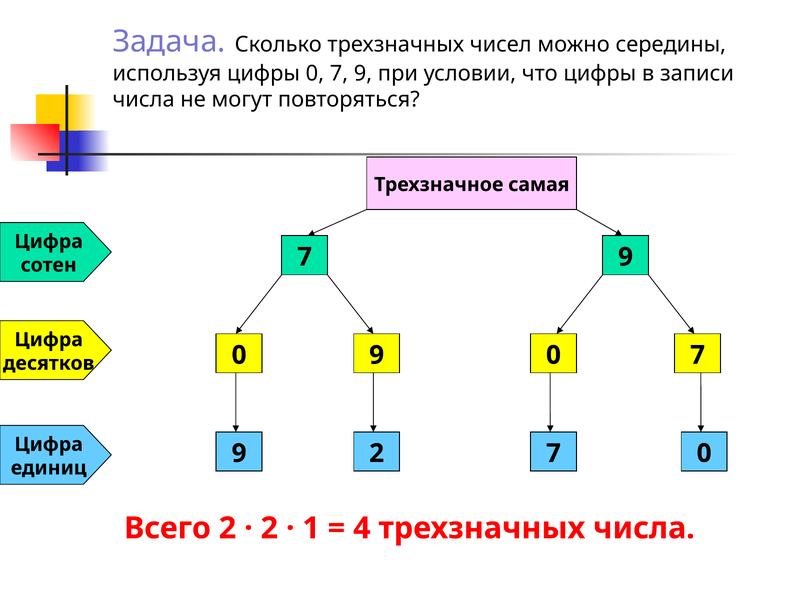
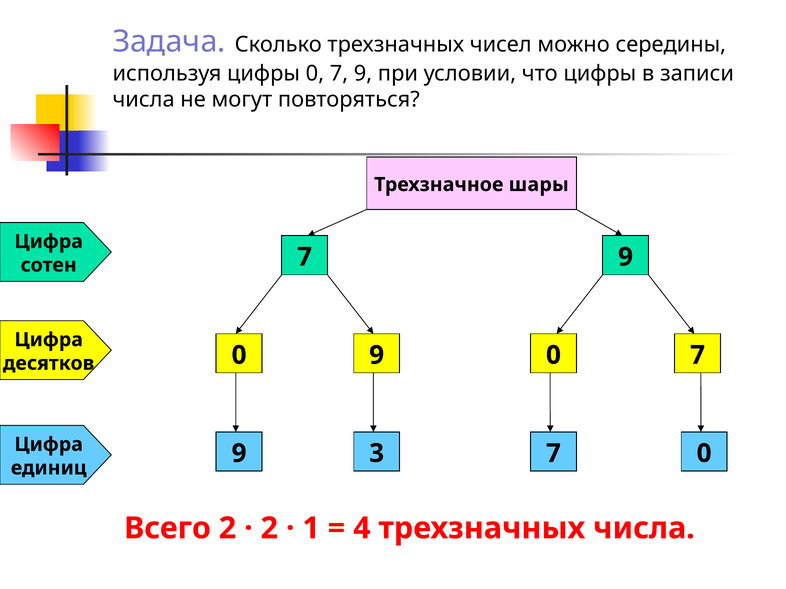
самая: самая -> шары (539, 185)
9 2: 2 -> 3 (377, 454)
